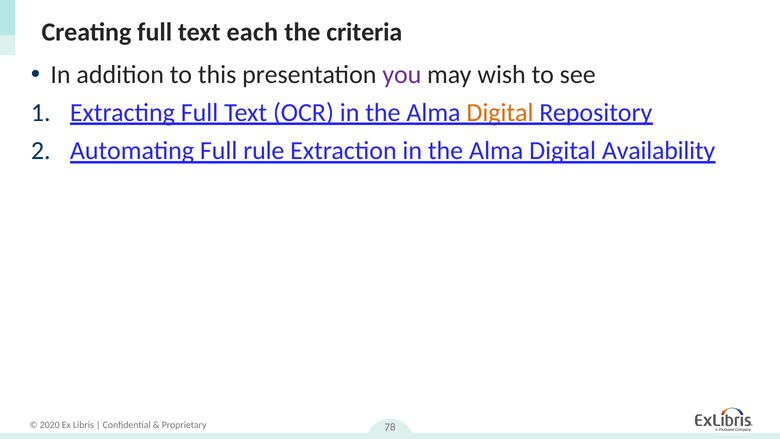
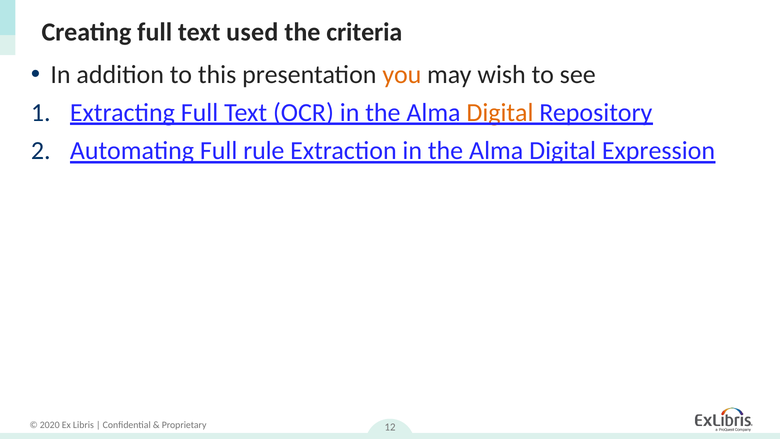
each: each -> used (252, 32)
you colour: purple -> orange (402, 75)
Availability: Availability -> Expression (658, 151)
78: 78 -> 12 (390, 427)
